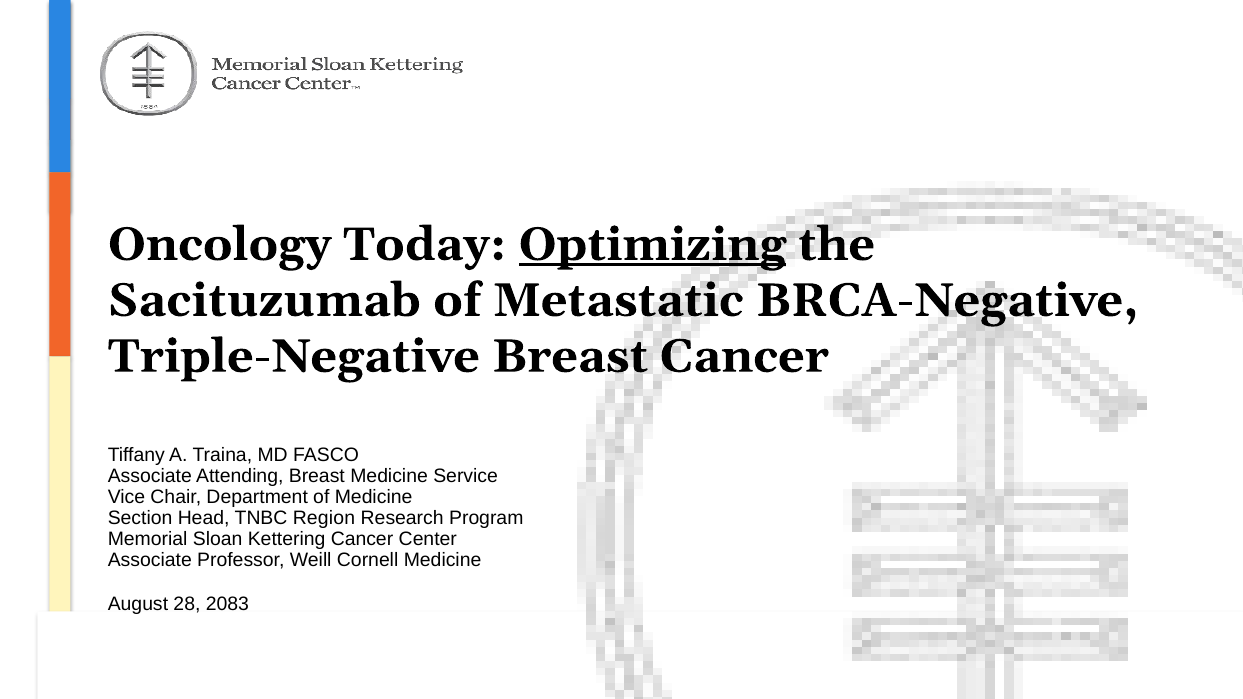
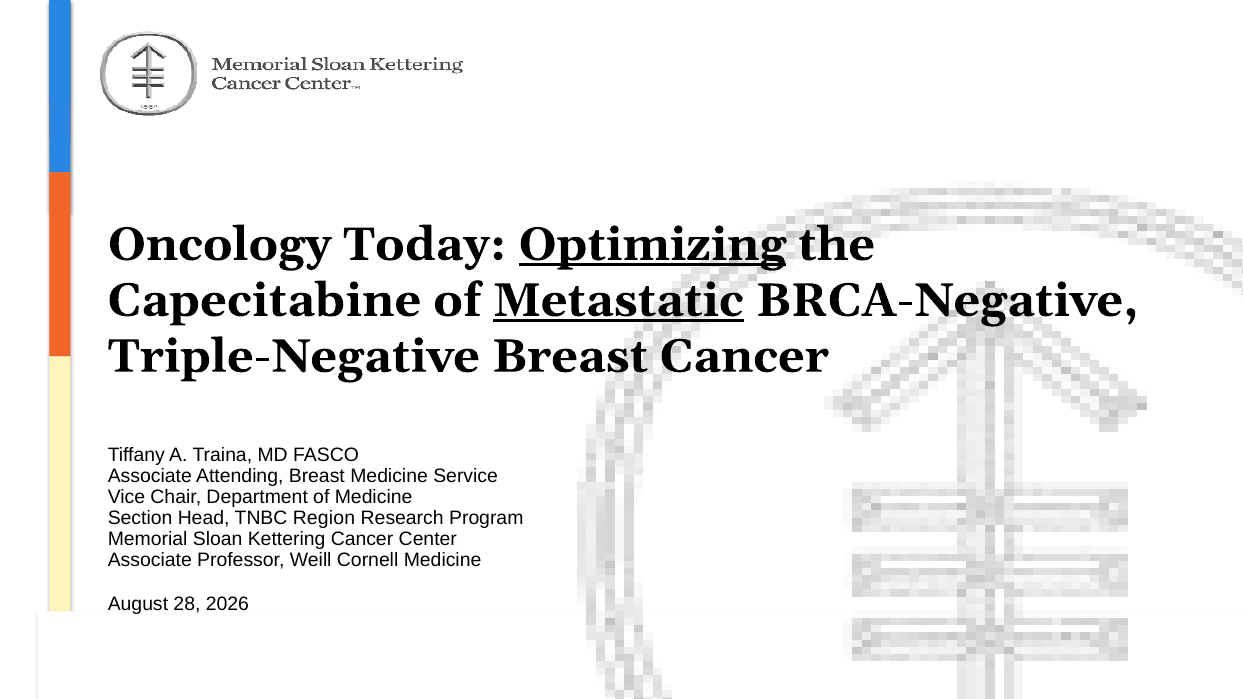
Sacituzumab: Sacituzumab -> Capecitabine (265, 300)
Metastatic underline: none -> present (618, 300)
2083: 2083 -> 2026 (227, 605)
